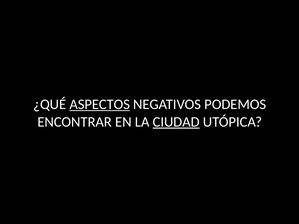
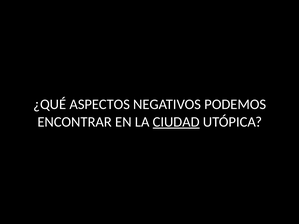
ASPECTOS underline: present -> none (100, 105)
